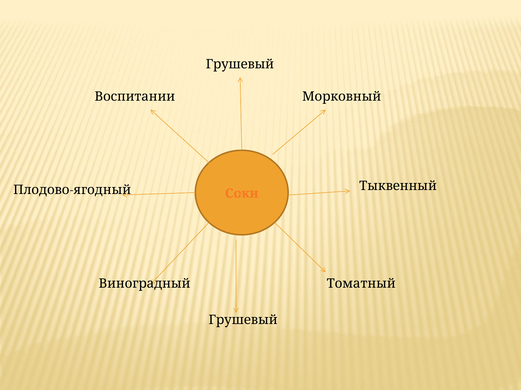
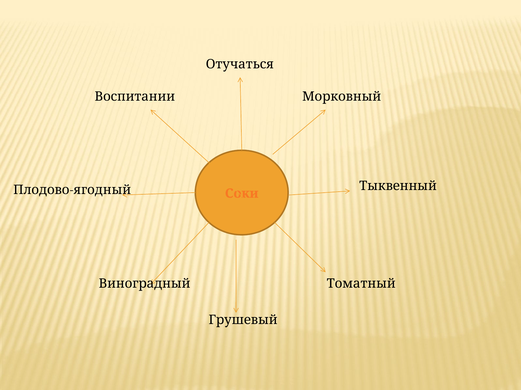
Грушевый: Грушевый -> Отучаться (240, 64)
